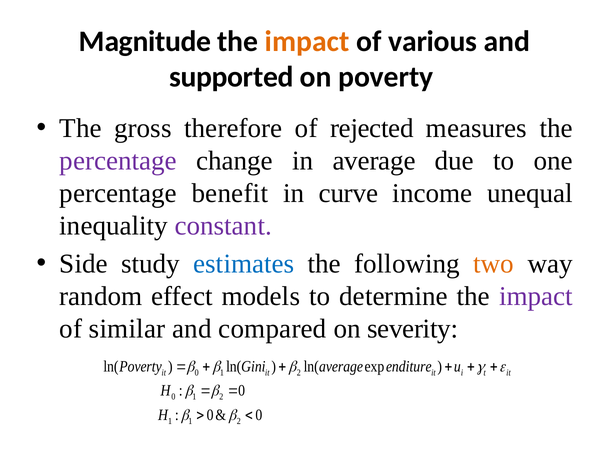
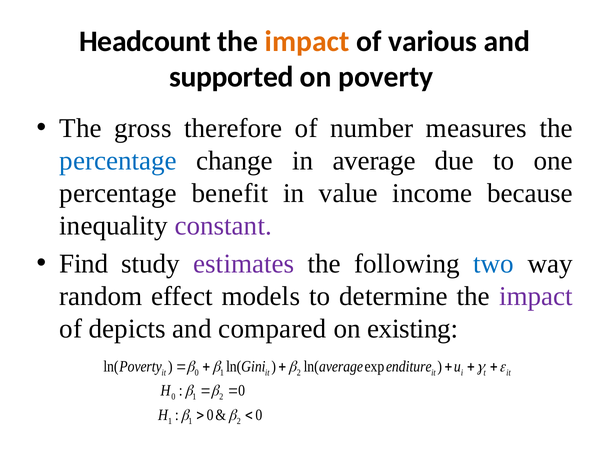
Magnitude: Magnitude -> Headcount (145, 41)
rejected: rejected -> number (372, 128)
percentage colour: purple -> blue (118, 161)
curve: curve -> value (348, 193)
unequal: unequal -> because (530, 193)
Side: Side -> Find (84, 264)
estimates colour: blue -> purple (244, 264)
two colour: orange -> blue (494, 264)
similar: similar -> depicts (127, 329)
severity: severity -> existing (413, 329)
